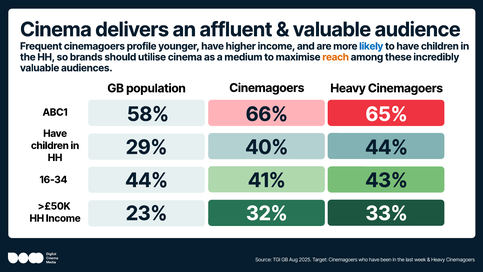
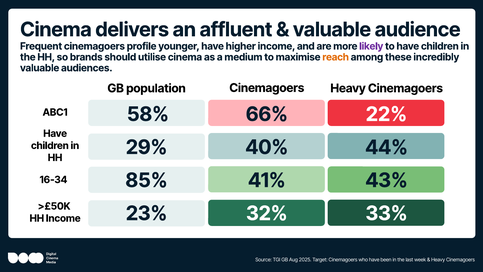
likely colour: blue -> purple (371, 46)
65%: 65% -> 22% (386, 114)
44%: 44% -> 85% (146, 180)
